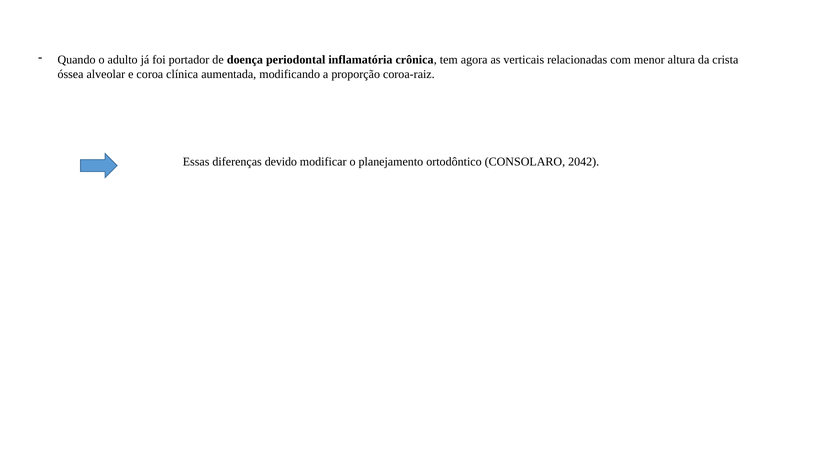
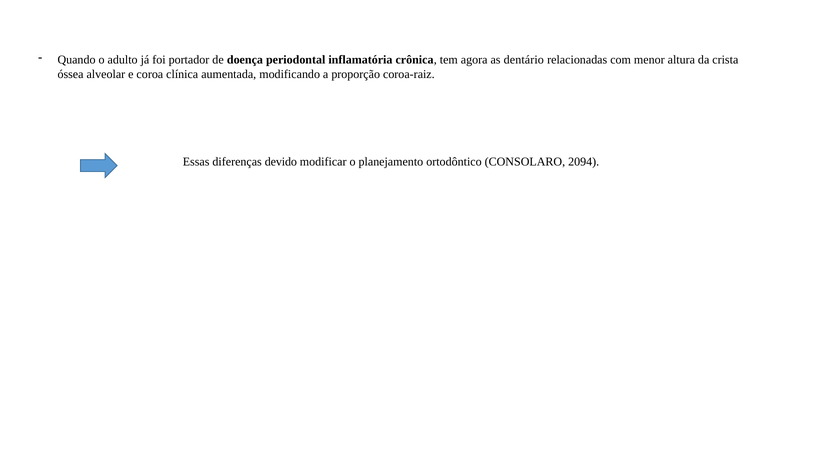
verticais: verticais -> dentário (524, 60)
2042: 2042 -> 2094 (584, 162)
